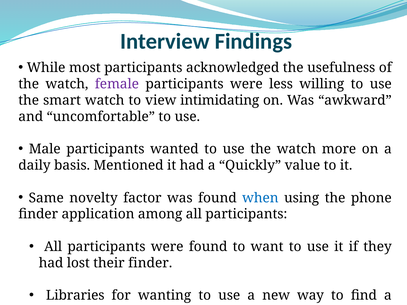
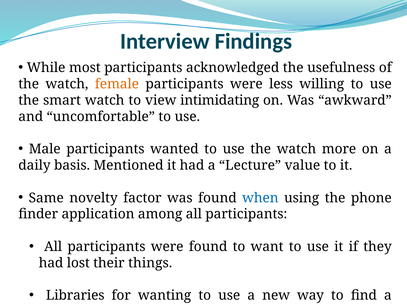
female colour: purple -> orange (117, 84)
Quickly: Quickly -> Lecture (250, 165)
their finder: finder -> things (150, 263)
